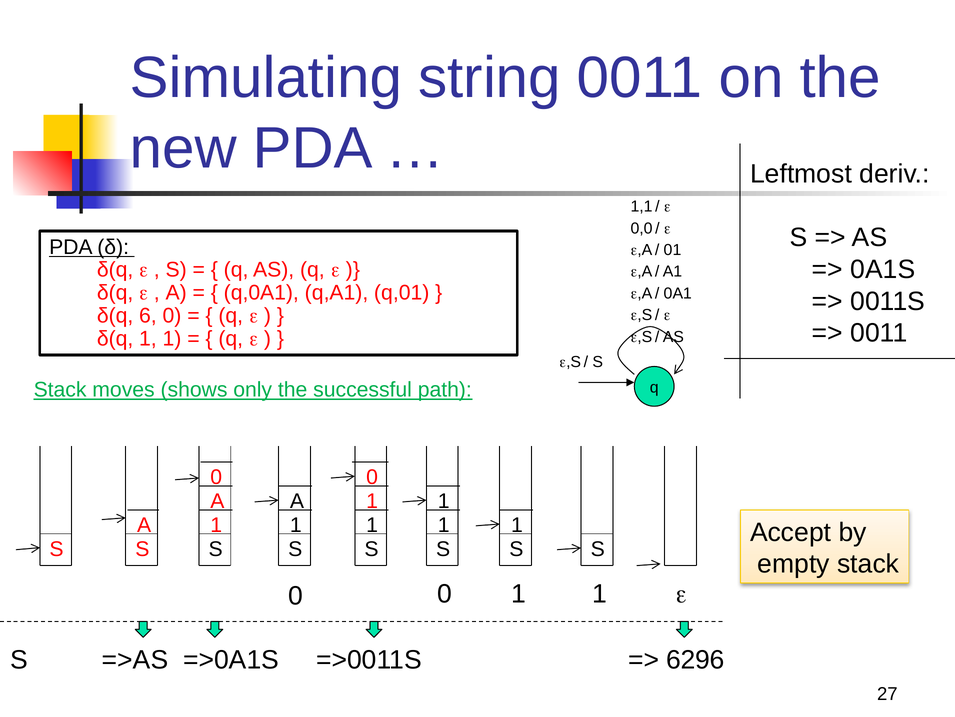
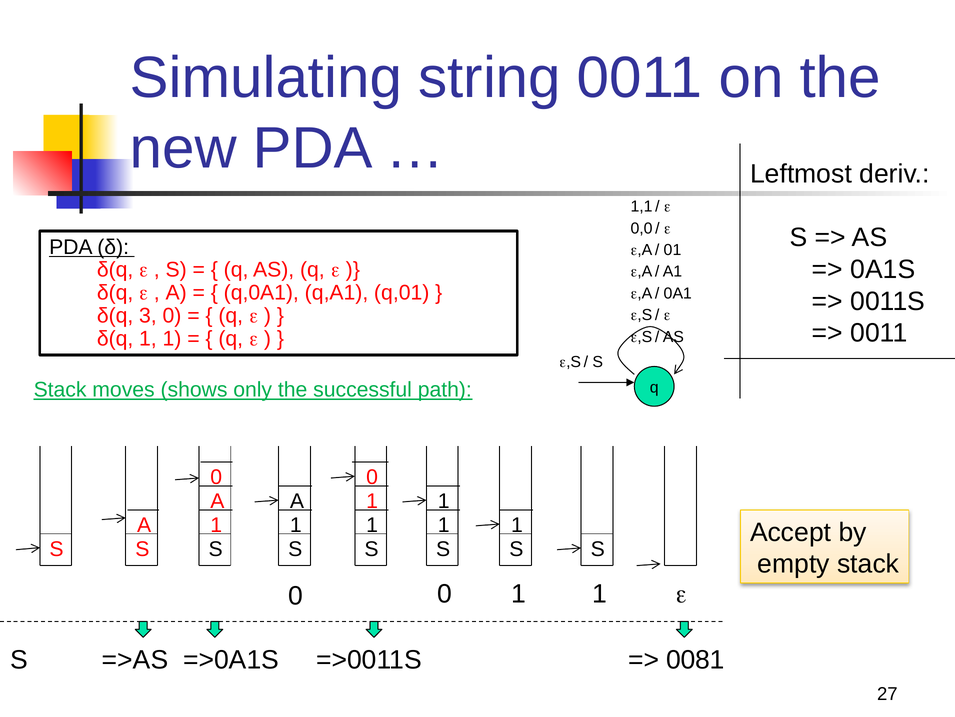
6: 6 -> 3 (148, 315)
6296: 6296 -> 0081 (695, 659)
